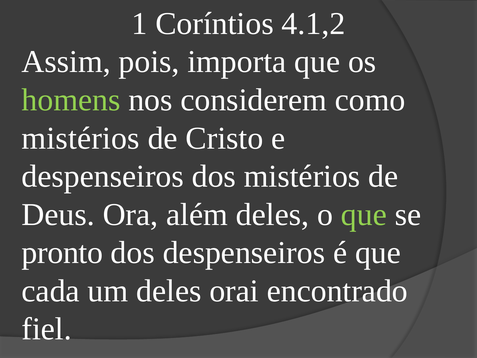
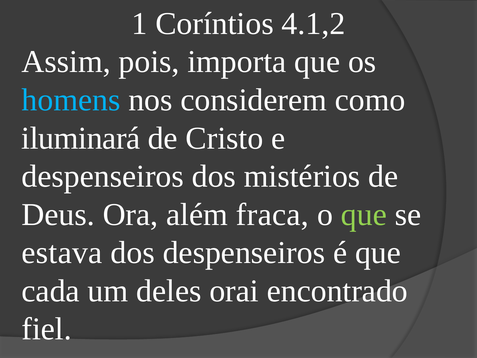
homens colour: light green -> light blue (71, 100)
mistérios: mistérios -> iluminará (81, 138)
além deles: deles -> fraca (272, 214)
pronto: pronto -> estava (62, 253)
